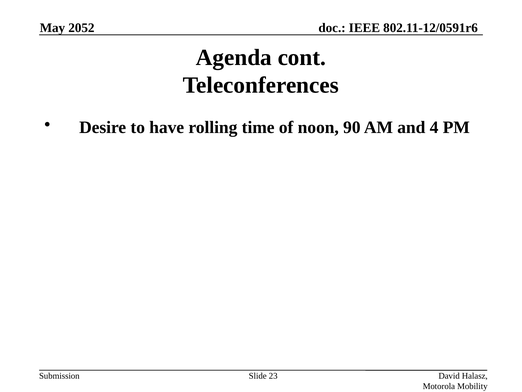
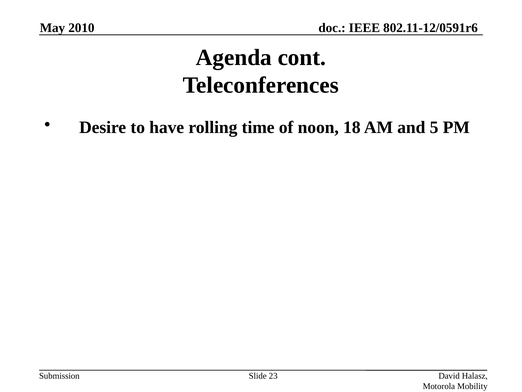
2052: 2052 -> 2010 (81, 28)
90: 90 -> 18 (352, 127)
4: 4 -> 5 (434, 127)
